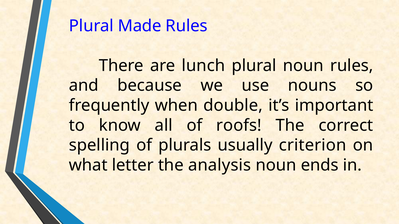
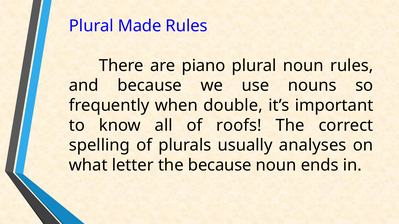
lunch: lunch -> piano (204, 66)
criterion: criterion -> analyses (313, 146)
the analysis: analysis -> because (220, 165)
